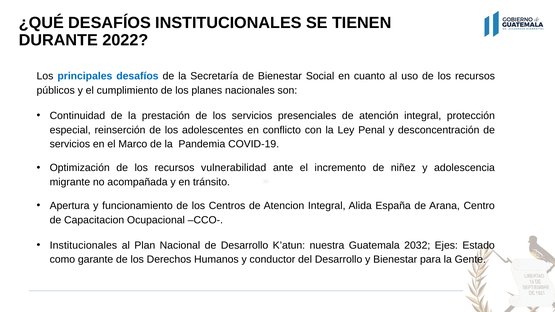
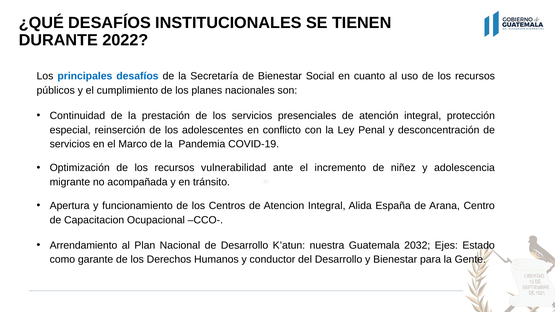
Institucionales: Institucionales -> Arrendamiento (83, 245)
